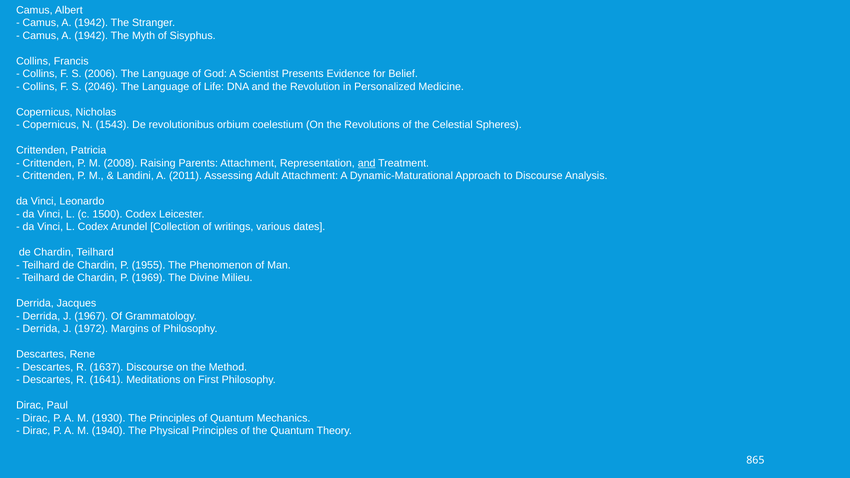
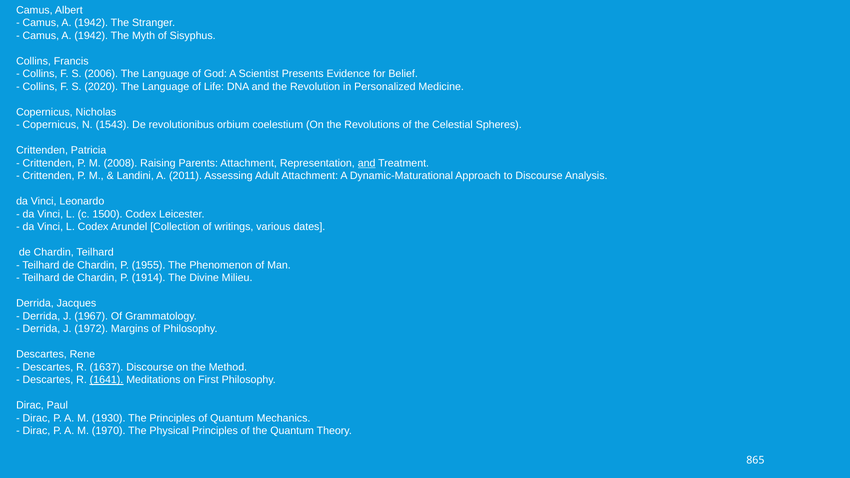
2046: 2046 -> 2020 (101, 87)
1969: 1969 -> 1914 (149, 278)
1641 underline: none -> present (107, 380)
1940: 1940 -> 1970 (109, 431)
